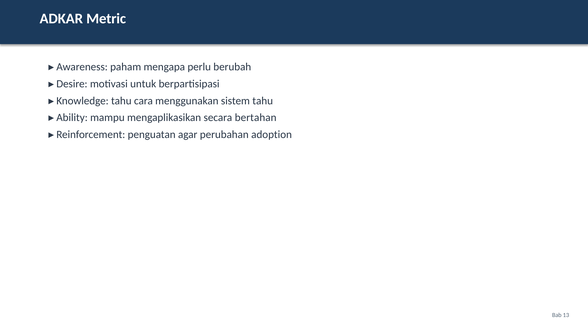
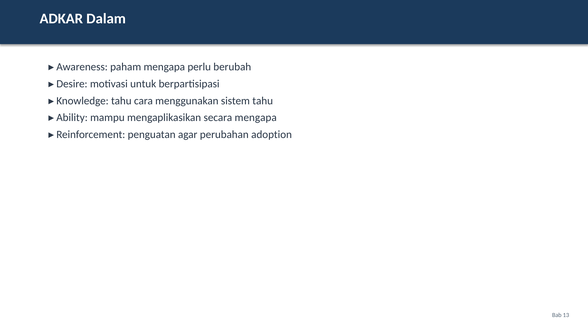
Metric: Metric -> Dalam (106, 19)
secara bertahan: bertahan -> mengapa (256, 118)
